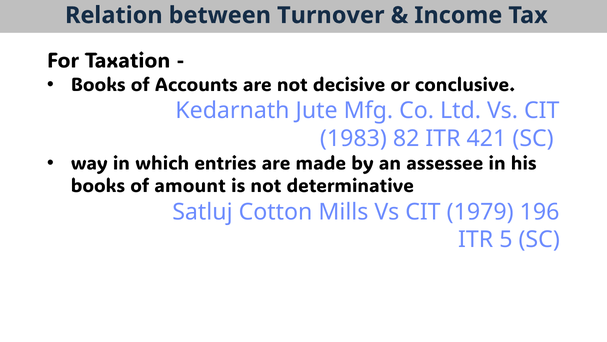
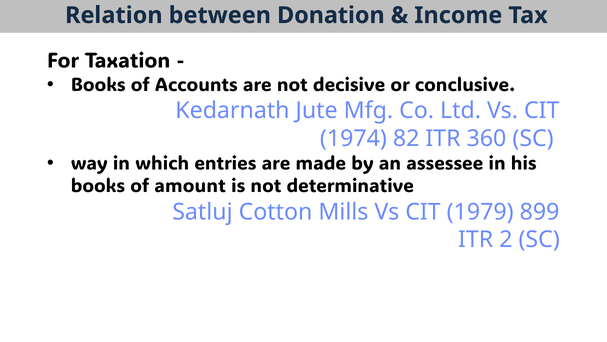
Turnover: Turnover -> Donation (331, 15)
1983: 1983 -> 1974 (353, 138)
421: 421 -> 360 (486, 138)
196: 196 -> 899 (540, 211)
5: 5 -> 2 (506, 239)
